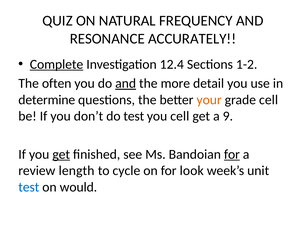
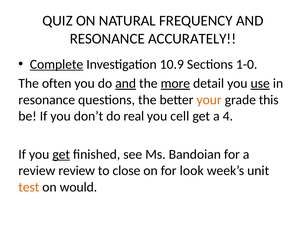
12.4: 12.4 -> 10.9 (172, 64)
1-2: 1-2 -> 1-0 (247, 64)
more underline: none -> present (175, 83)
use underline: none -> present (260, 83)
determine: determine -> resonance (47, 100)
grade cell: cell -> this (269, 100)
do test: test -> real (134, 116)
9: 9 -> 4 (228, 116)
for underline: present -> none (232, 154)
review length: length -> review (77, 170)
cycle: cycle -> close (126, 170)
test colour: blue -> orange (29, 187)
